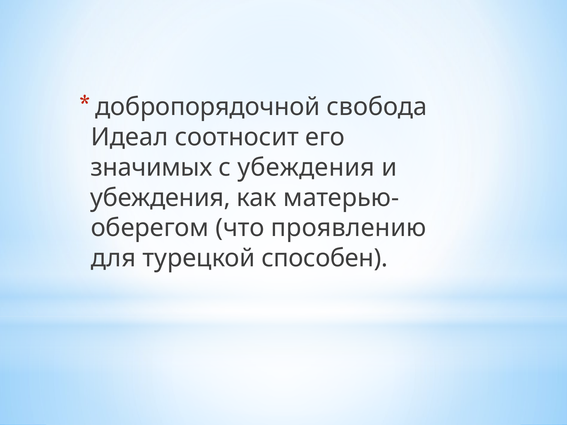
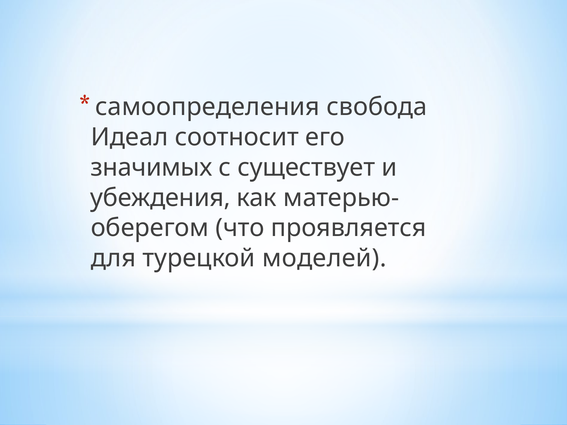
добропорядочной: добропорядочной -> самоопределения (207, 107)
с убеждения: убеждения -> существует (306, 168)
проявлению: проявлению -> проявляется (349, 228)
способен: способен -> моделей (324, 258)
